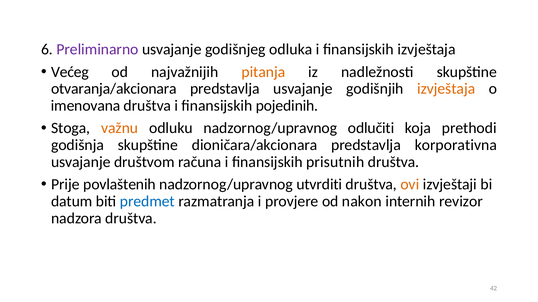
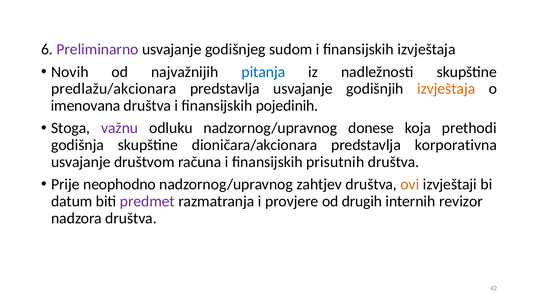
odluka: odluka -> sudom (291, 50)
Većeg: Većeg -> Novih (70, 72)
pitanja colour: orange -> blue (263, 72)
otvaranja/akcionara: otvaranja/akcionara -> predlažu/akcionara (114, 89)
važnu colour: orange -> purple (120, 128)
odlučiti: odlučiti -> donese (371, 128)
povlaštenih: povlaštenih -> neophodno (120, 185)
utvrditi: utvrditi -> zahtjev (319, 185)
predmet colour: blue -> purple (147, 202)
nakon: nakon -> drugih (362, 202)
